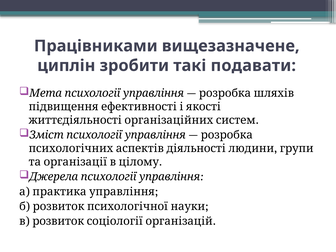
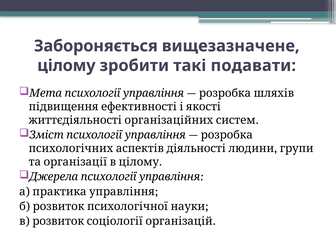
Працівниками: Працівниками -> Забороняється (96, 46)
циплін: циплін -> цілому (66, 66)
